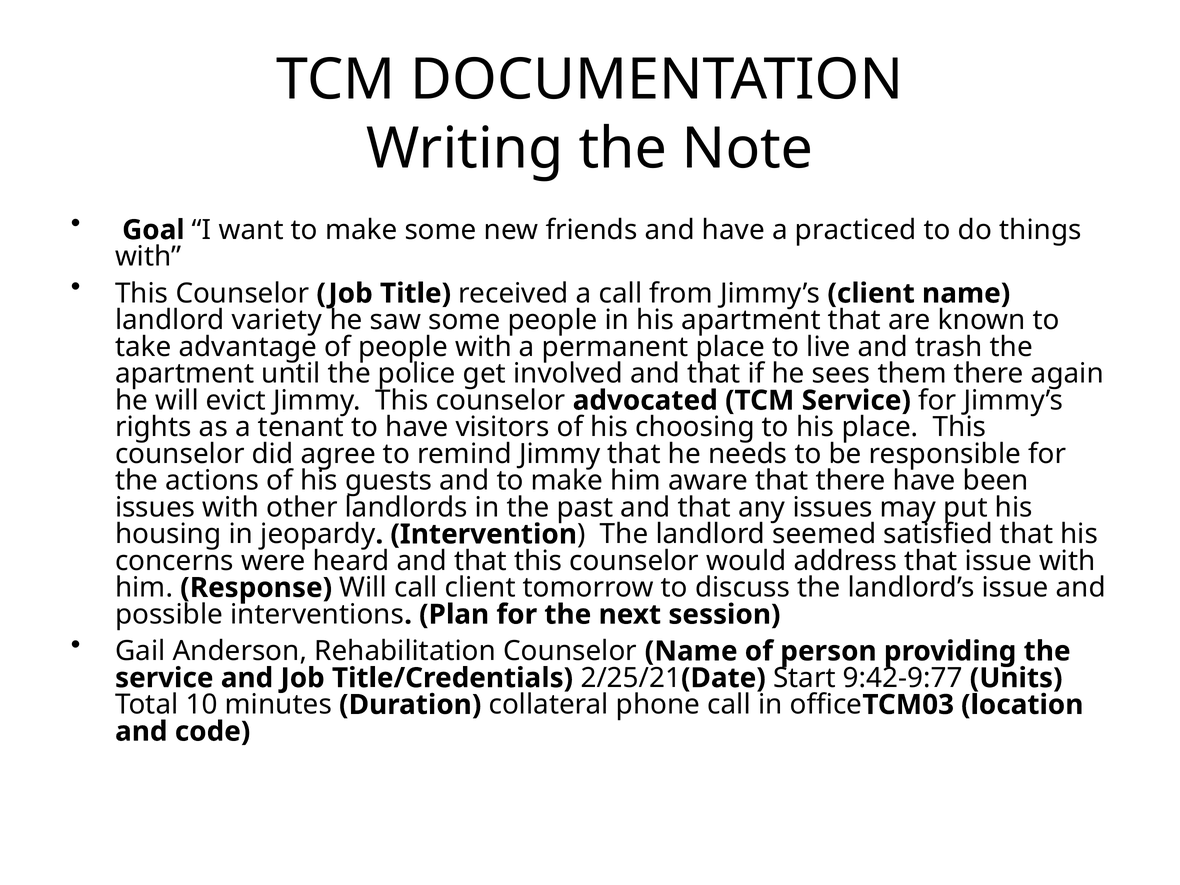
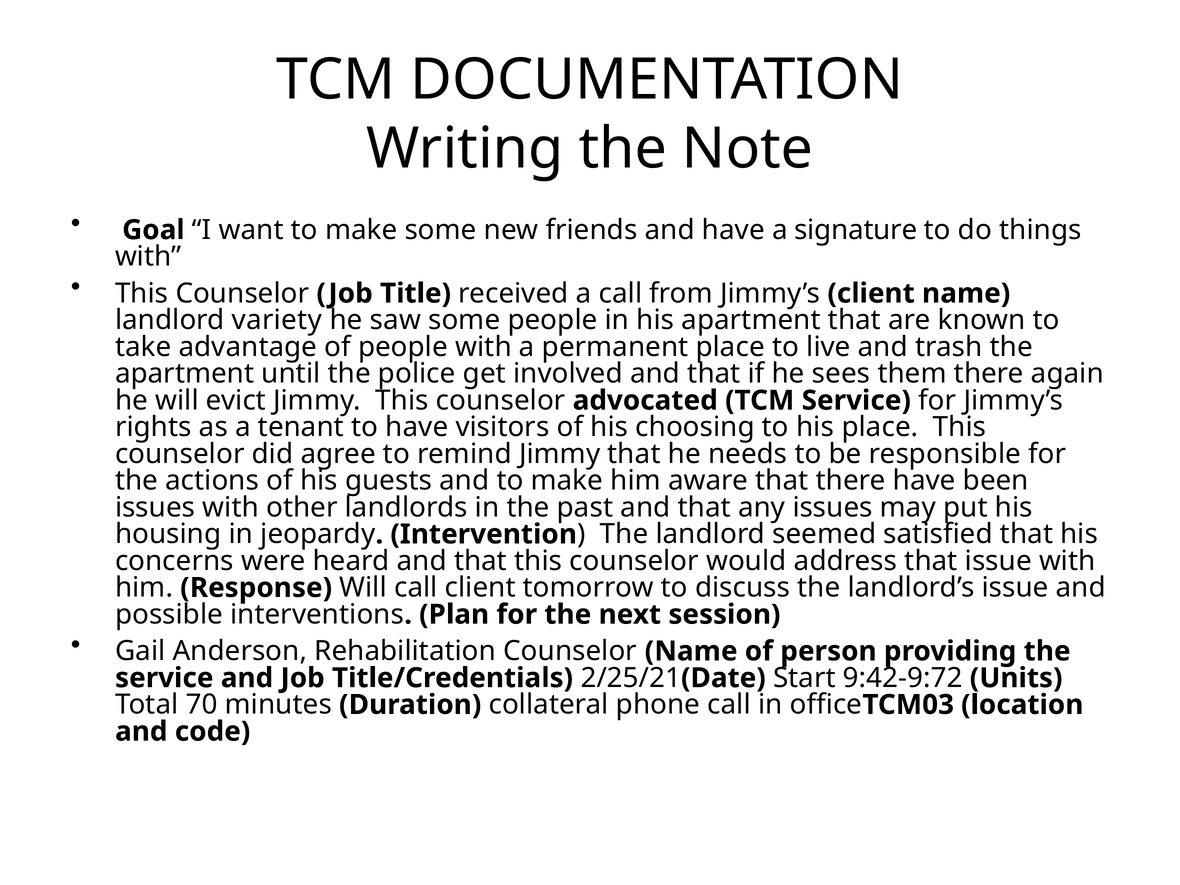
practiced: practiced -> signature (856, 230)
9:42-9:77: 9:42-9:77 -> 9:42-9:72 (903, 678)
10: 10 -> 70 (202, 705)
